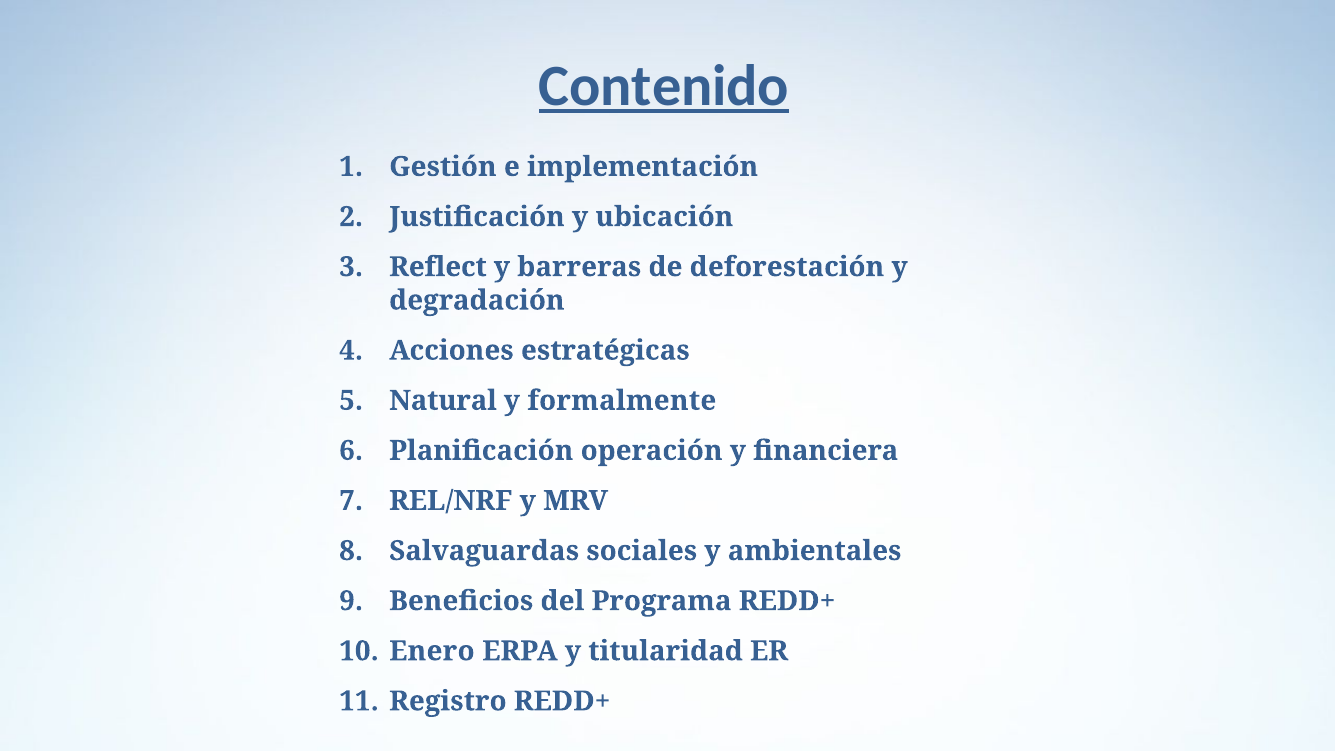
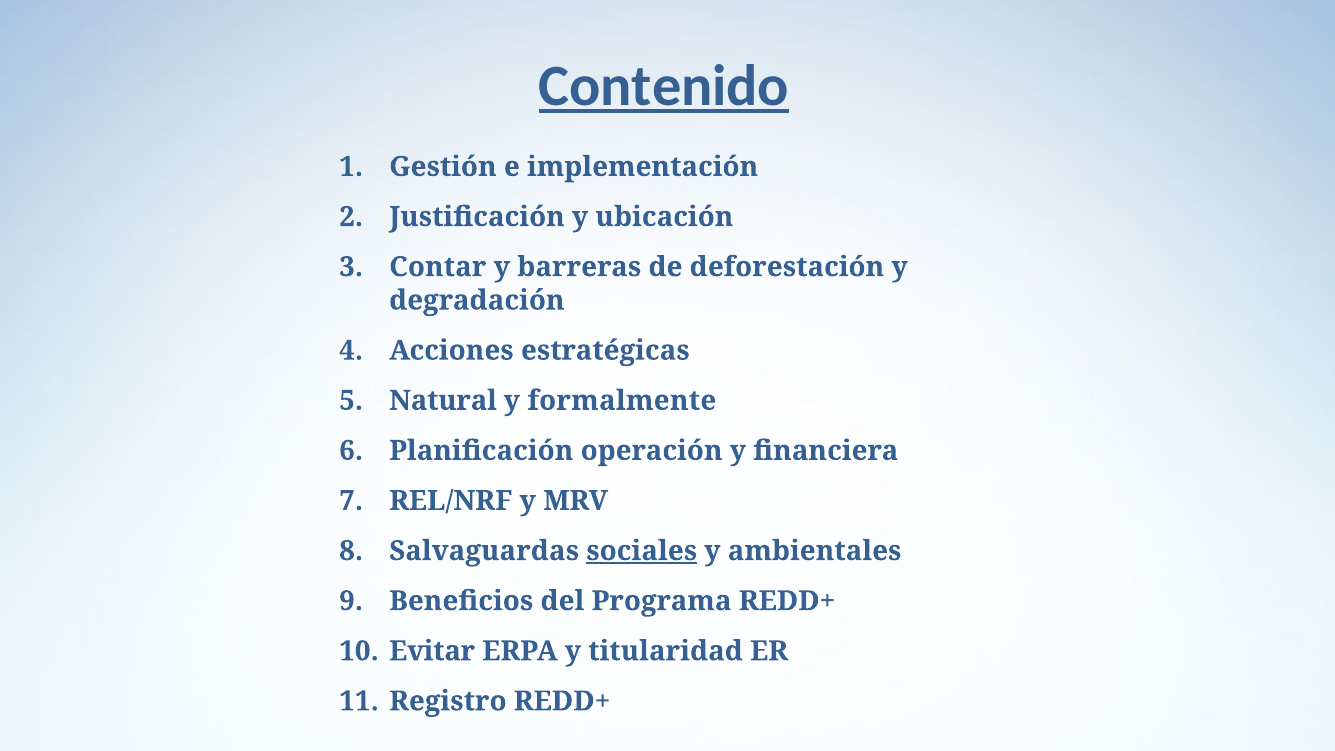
Reflect: Reflect -> Contar (438, 267)
sociales underline: none -> present (642, 551)
Enero: Enero -> Evitar (432, 651)
